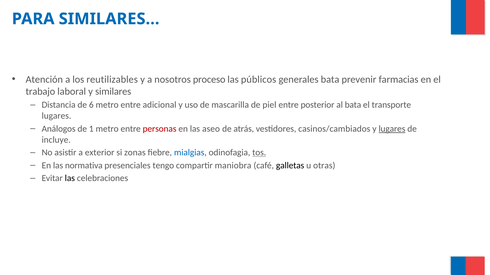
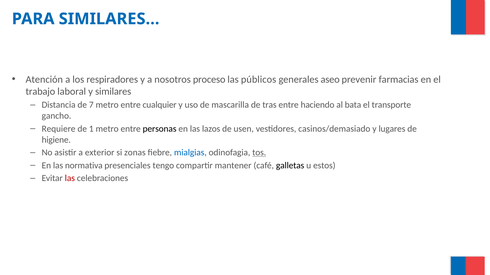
reutilizables: reutilizables -> respiradores (112, 80)
generales bata: bata -> aseo (330, 80)
6: 6 -> 7 (91, 105)
adicional: adicional -> cualquier (160, 105)
piel: piel -> tras (270, 105)
posterior: posterior -> haciendo (318, 105)
lugares: lugares -> gancho (56, 116)
Análogos: Análogos -> Requiere (59, 129)
personas colour: red -> black (160, 129)
aseo: aseo -> lazos (211, 129)
atrás: atrás -> usen (244, 129)
casinos/cambiados: casinos/cambiados -> casinos/demasiado (334, 129)
lugares underline: present -> none (392, 129)
incluye: incluye -> higiene (56, 140)
maniobra: maniobra -> mantener (233, 166)
otras: otras -> estos (324, 166)
las colour: black -> red (70, 179)
